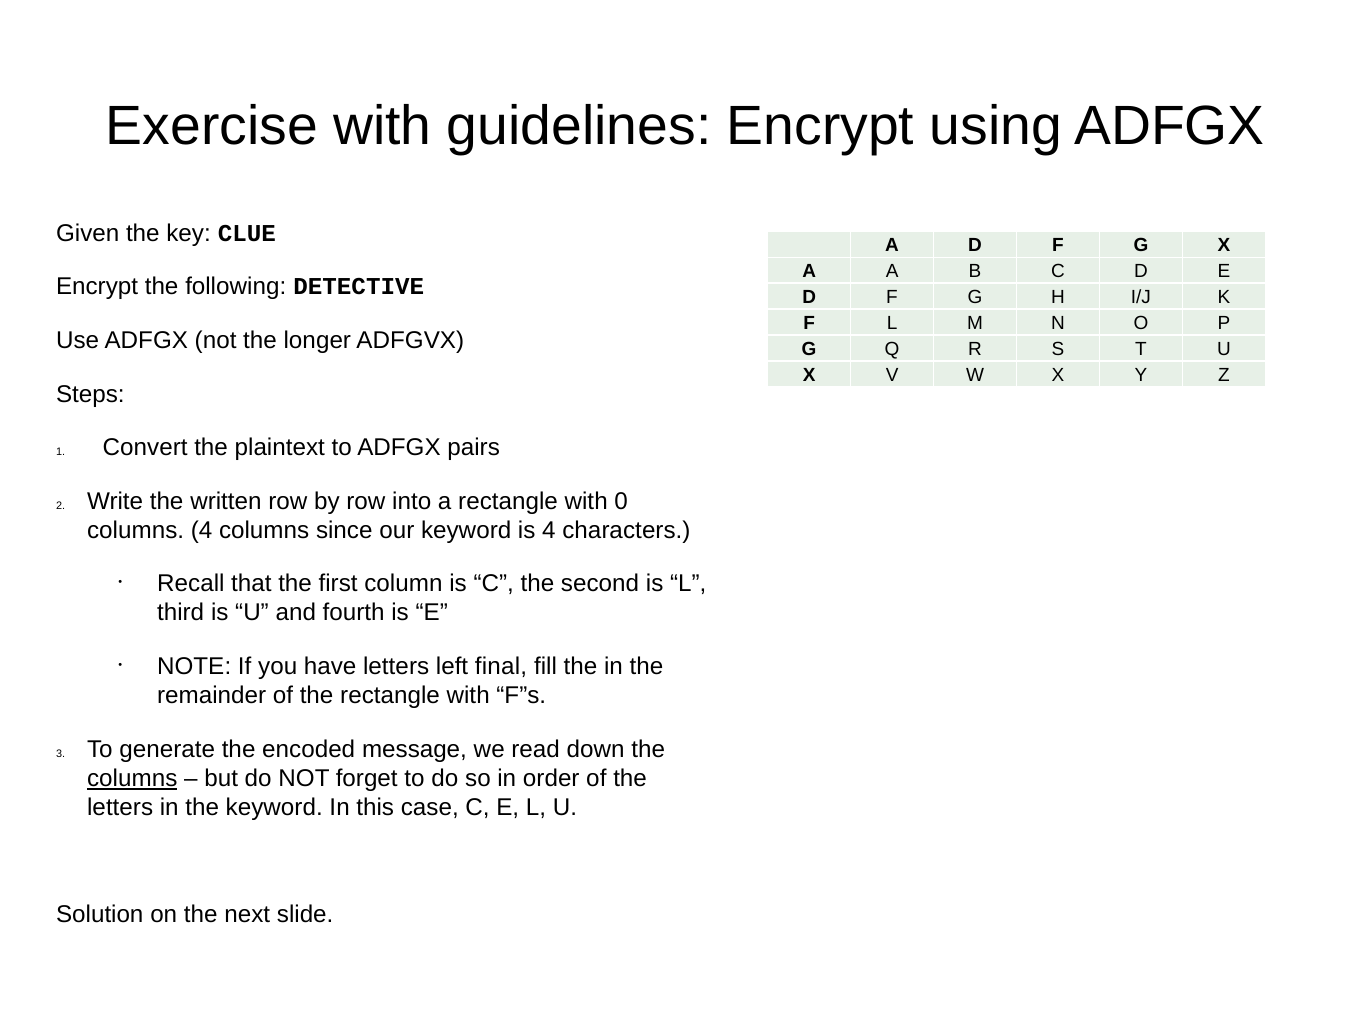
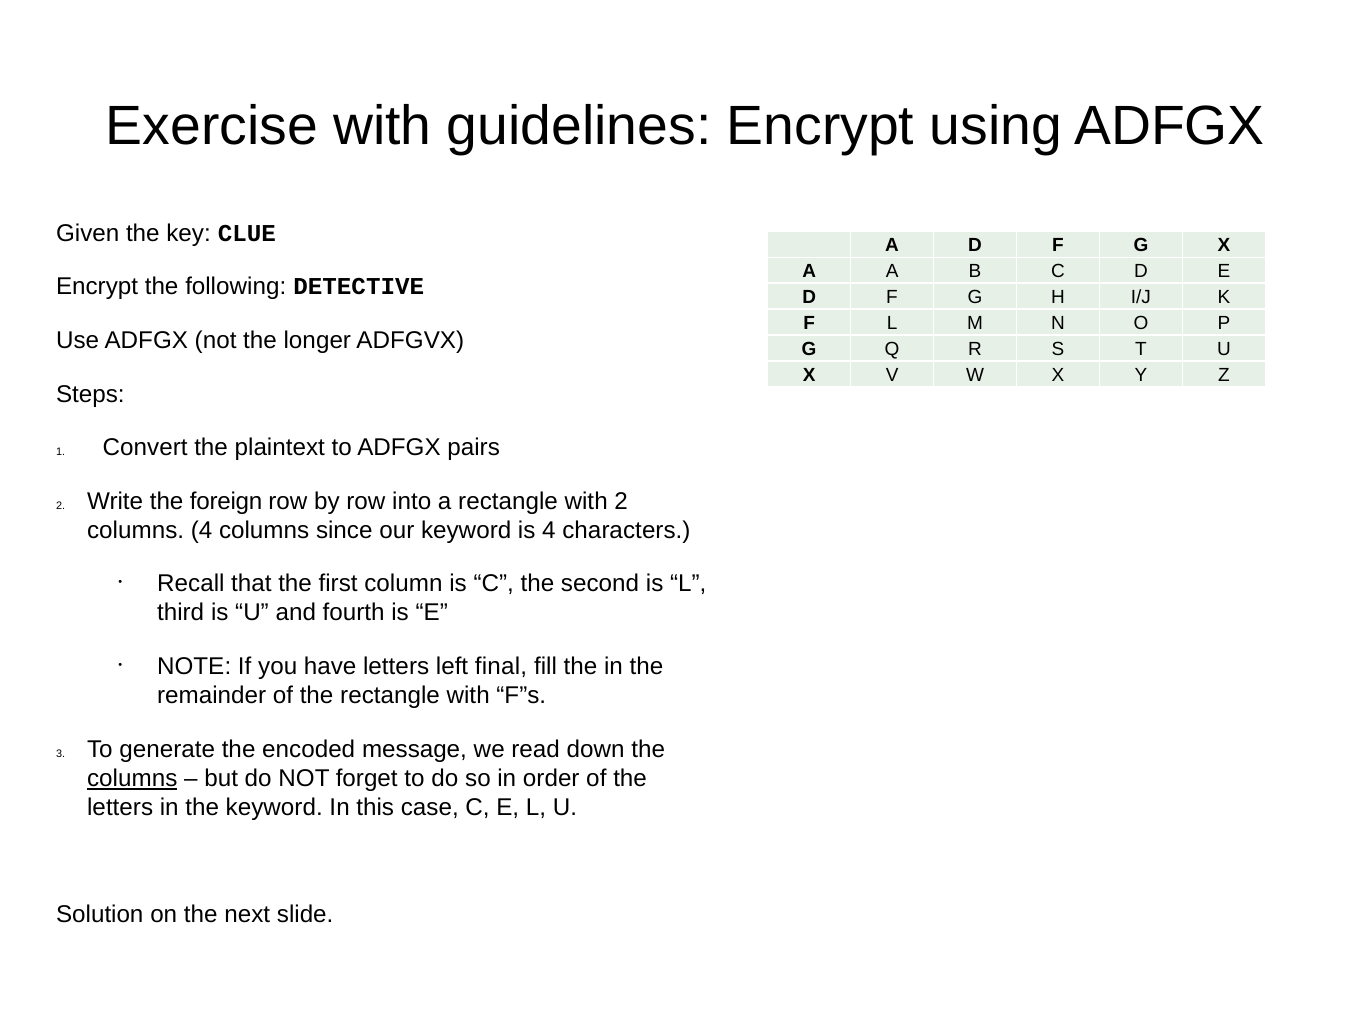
written: written -> foreign (226, 501)
with 0: 0 -> 2 (621, 501)
